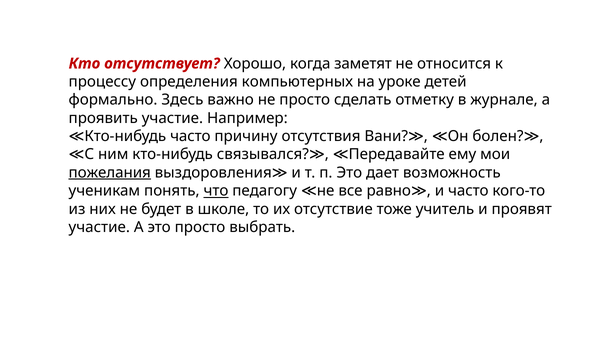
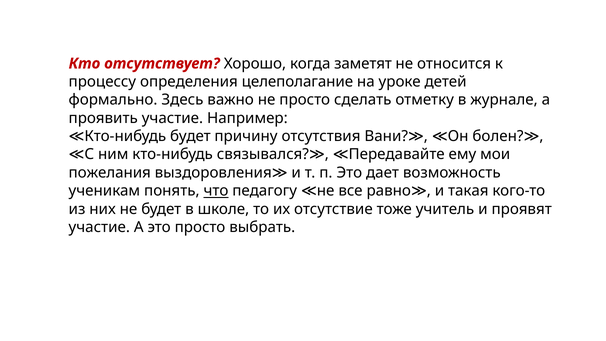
компьютерных: компьютерных -> целеполагание (297, 82)
Кто-нибудь часто: часто -> будет (190, 136)
пожелания underline: present -> none (110, 173)
и часто: часто -> такая (468, 191)
